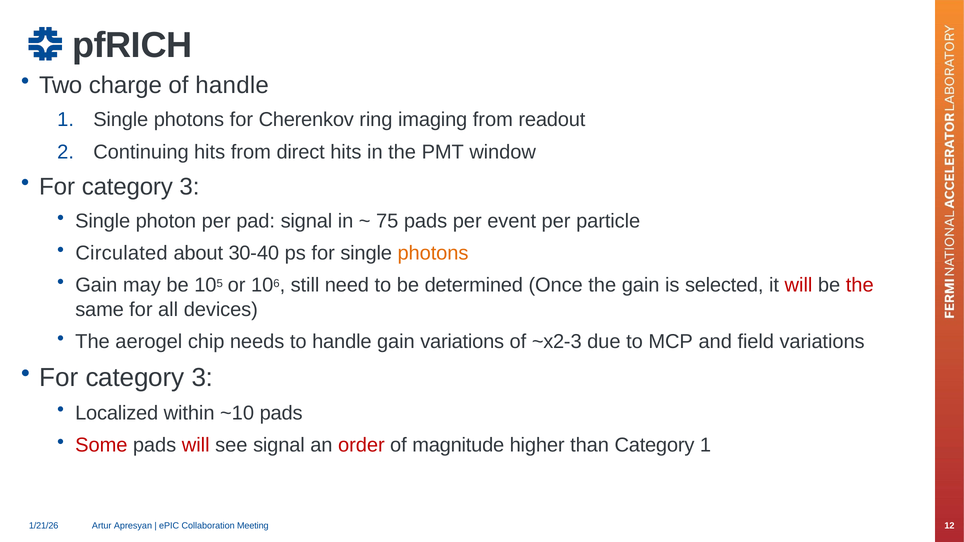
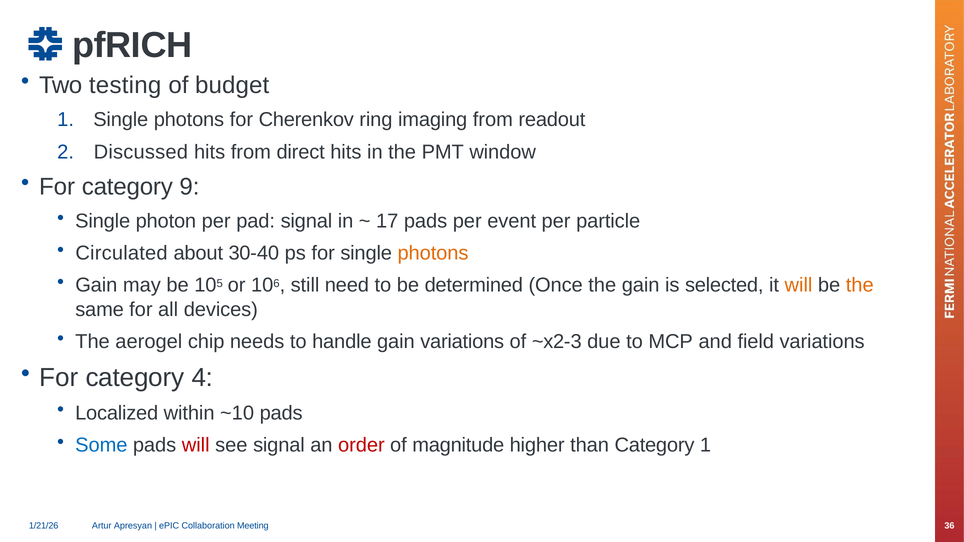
charge: charge -> testing (125, 85)
of handle: handle -> budget (232, 85)
Continuing: Continuing -> Discussed (141, 152)
3: 3 -> 9 (189, 187)
75: 75 -> 17 (387, 221)
will colour: red -> orange (798, 285)
the colour: red -> orange (860, 285)
3: 3 -> 4 (202, 378)
Some colour: red -> blue (101, 445)
12: 12 -> 36 (949, 526)
